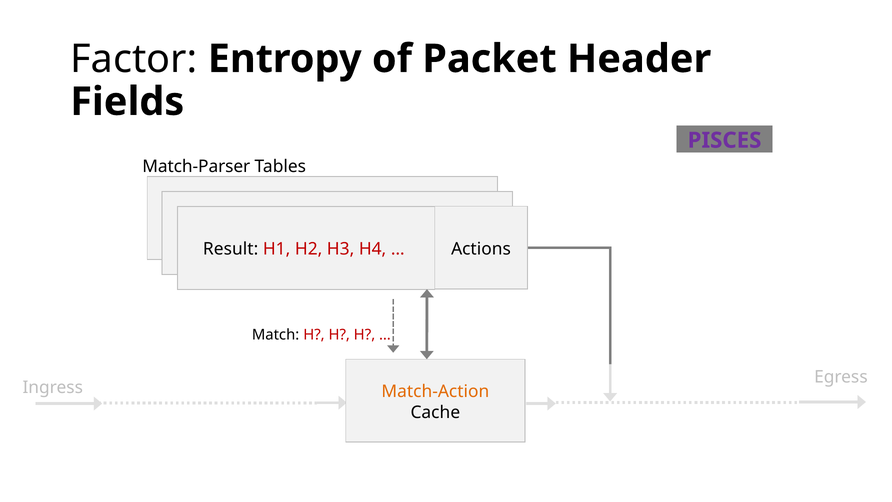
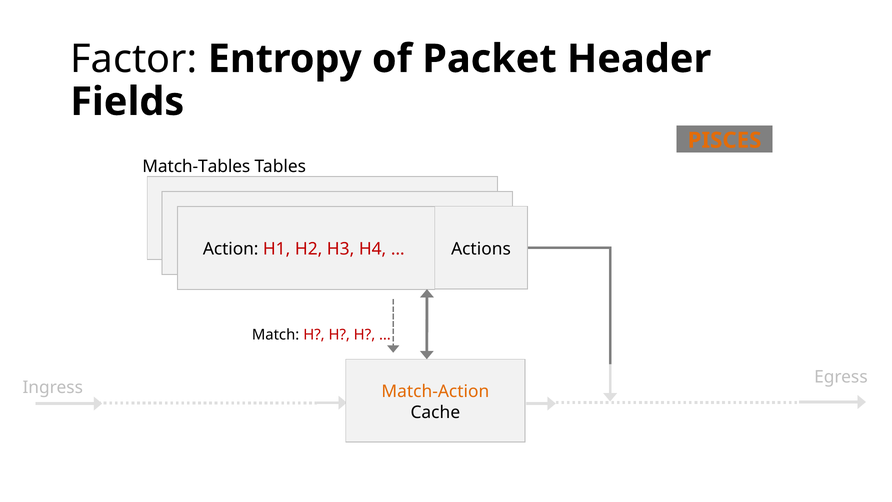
PISCES colour: purple -> orange (725, 140)
Match-Parser: Match-Parser -> Match-Tables (196, 166)
Result: Result -> Action (231, 249)
